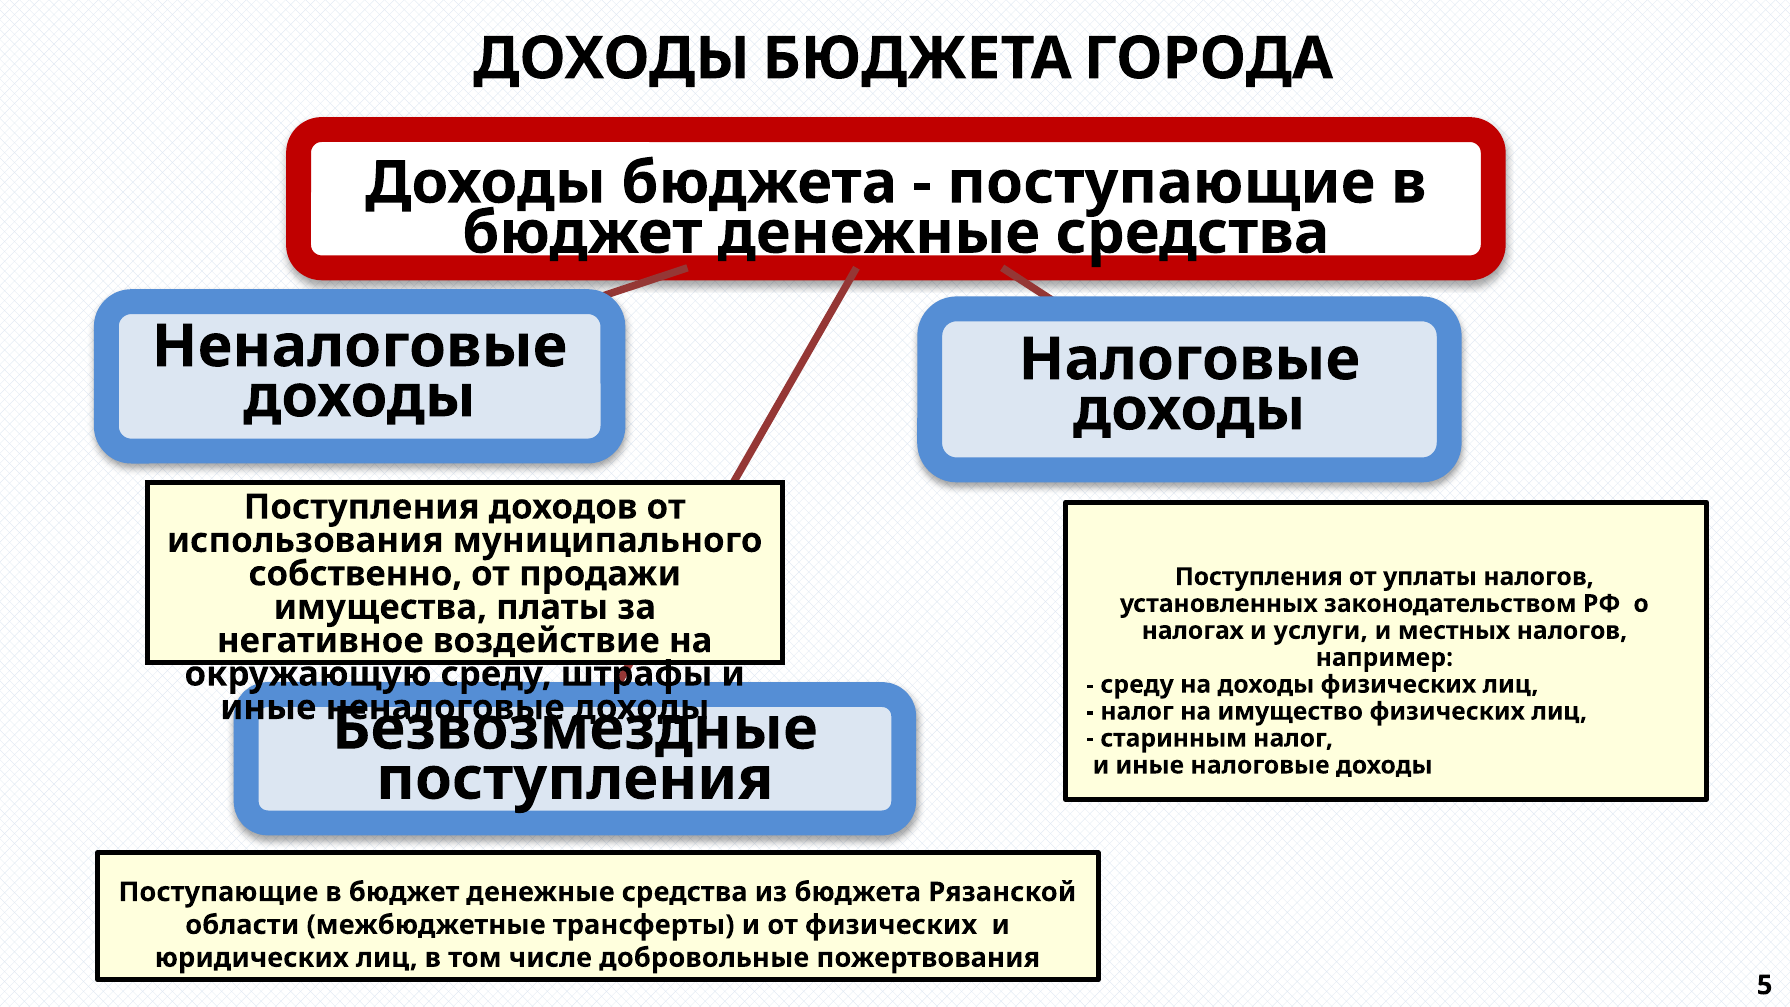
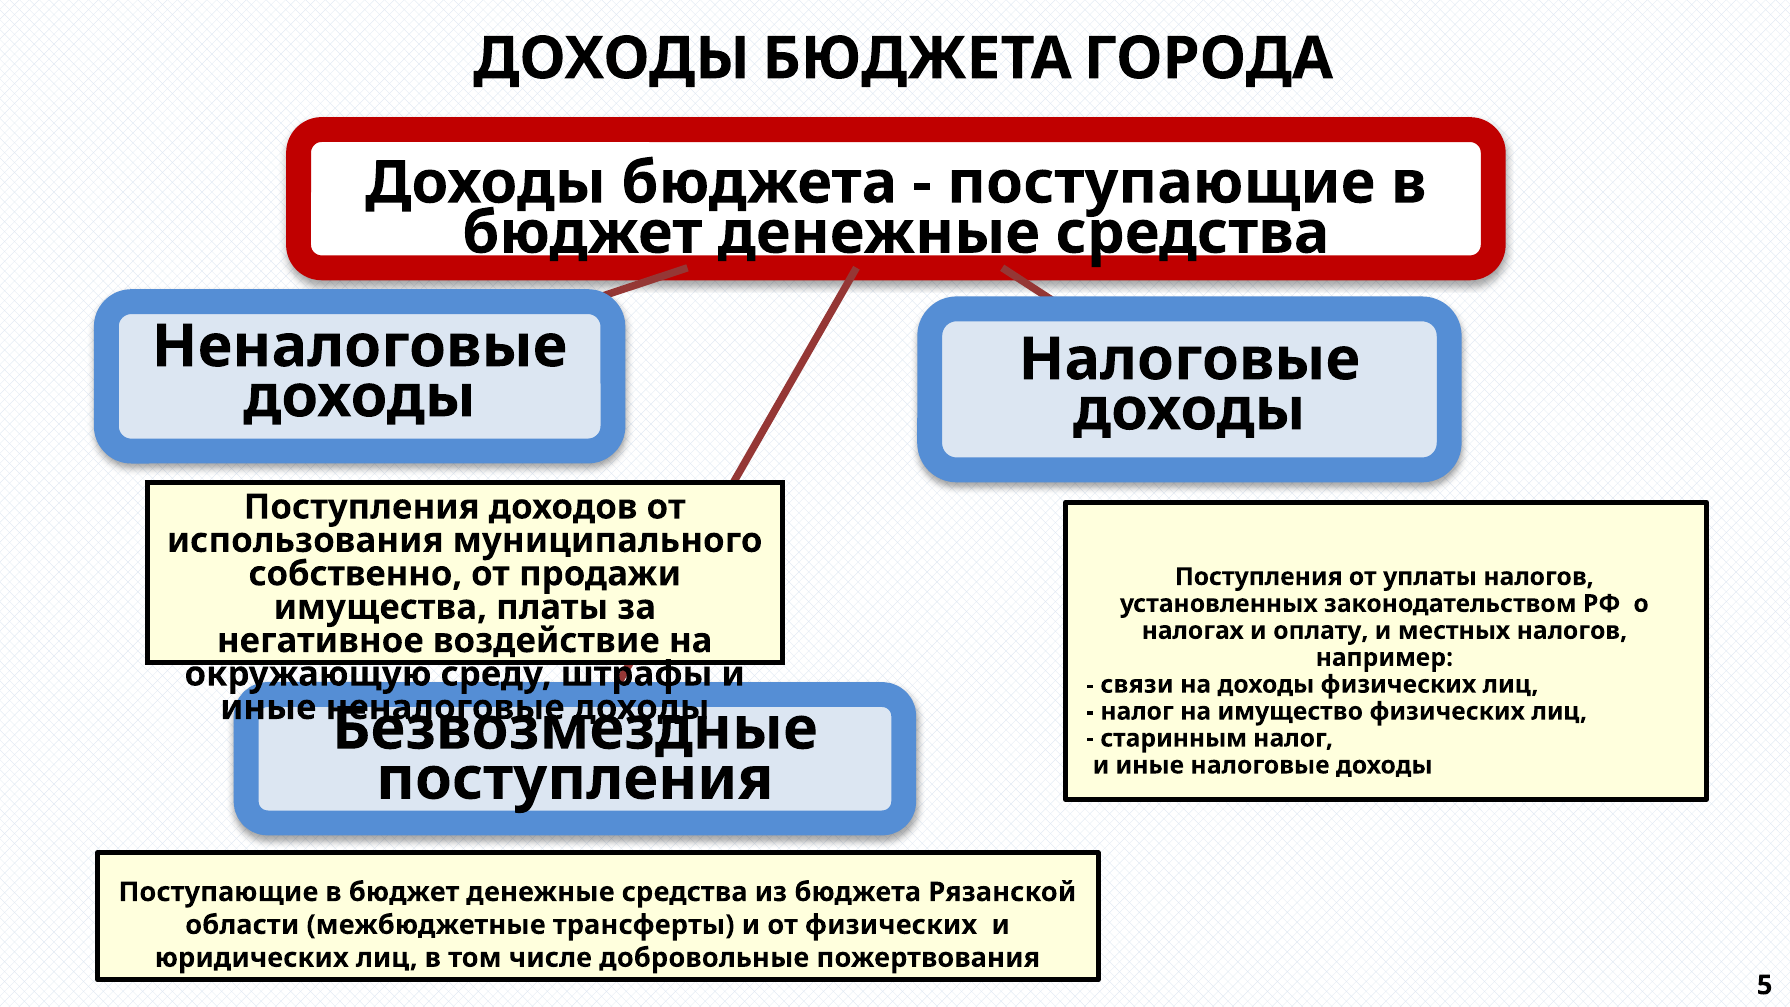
услуги: услуги -> оплату (1321, 631)
среду: среду -> связи (1137, 684)
